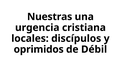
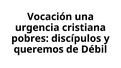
Nuestras: Nuestras -> Vocación (50, 17)
locales: locales -> pobres (30, 39)
oprimidos: oprimidos -> queremos (39, 49)
